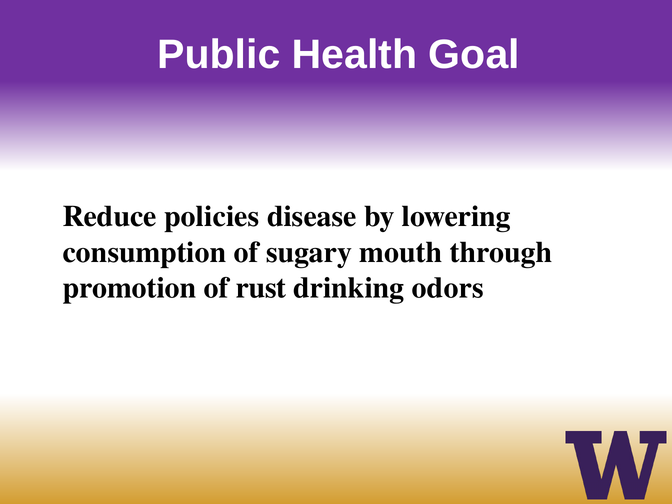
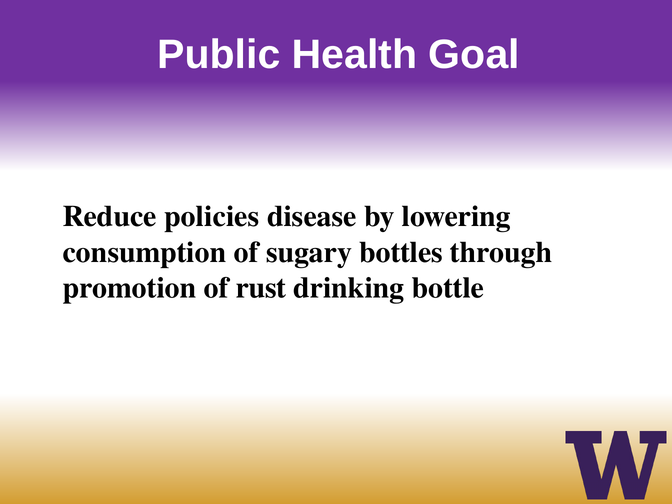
mouth: mouth -> bottles (401, 252)
odors: odors -> bottle (448, 288)
